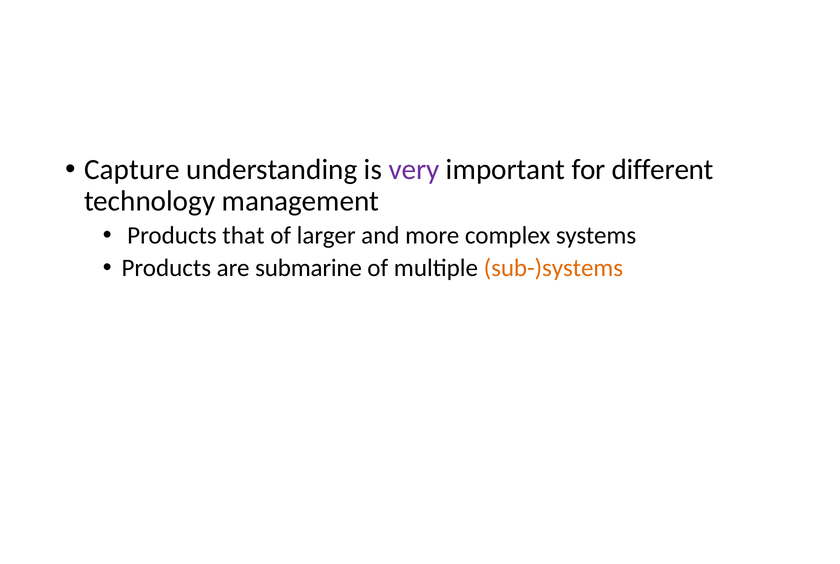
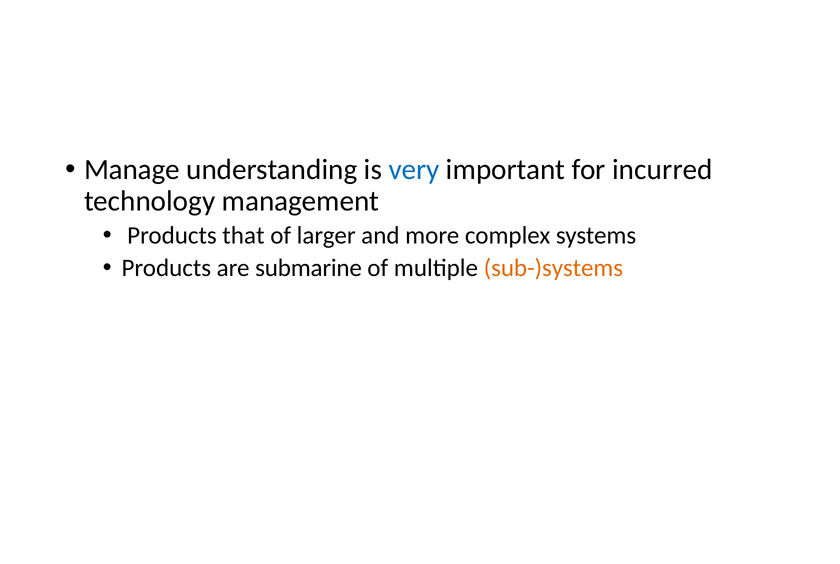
Capture: Capture -> Manage (132, 169)
very colour: purple -> blue (414, 169)
different: different -> incurred (662, 169)
